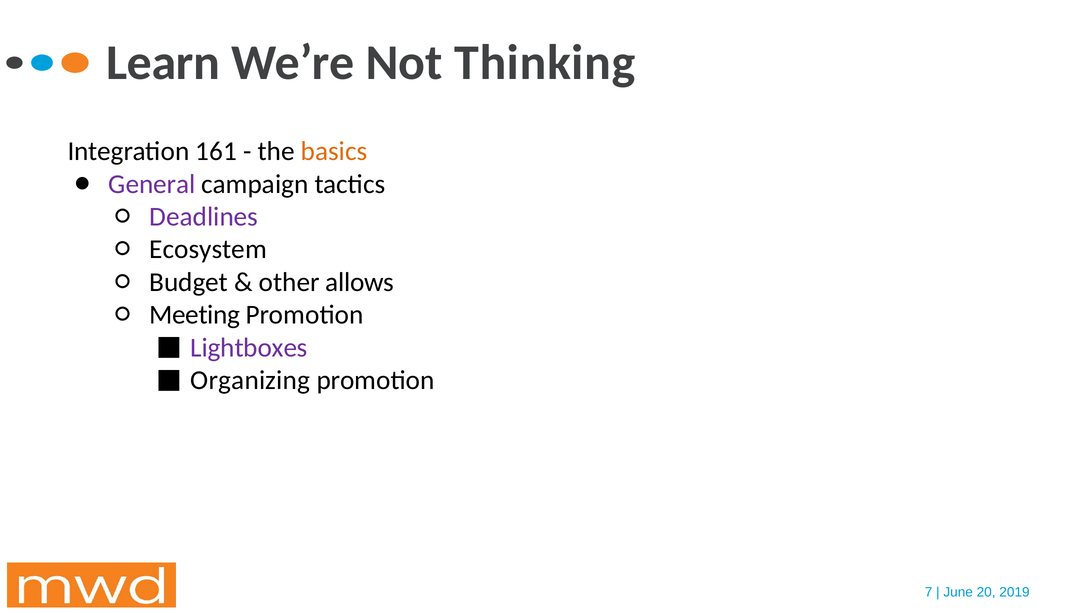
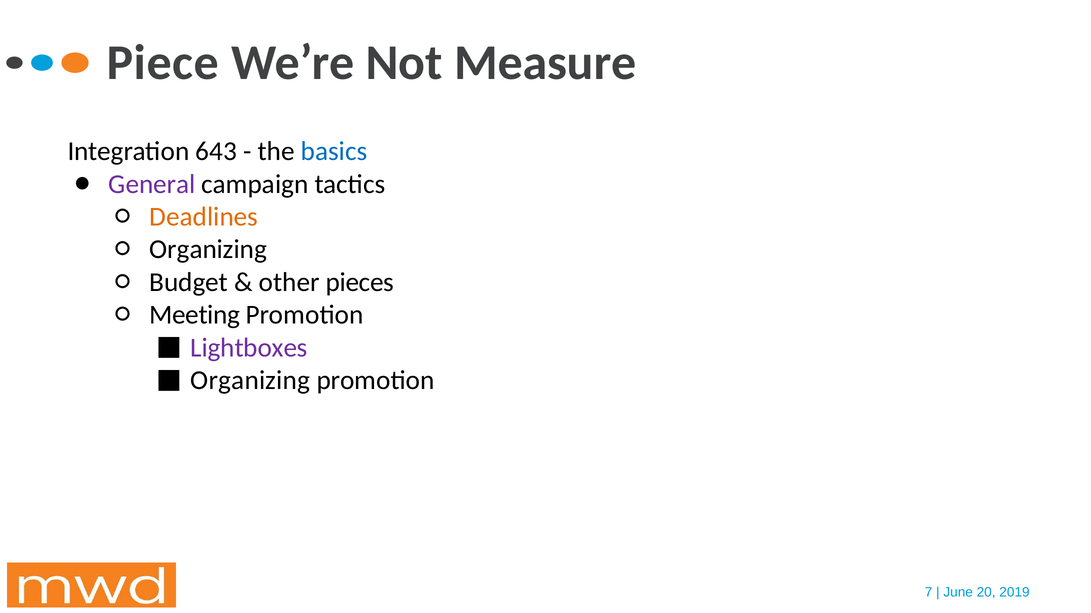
Learn: Learn -> Piece (163, 63)
Thinking: Thinking -> Measure (545, 63)
161: 161 -> 643 (216, 152)
basics colour: orange -> blue (334, 152)
Deadlines colour: purple -> orange (204, 217)
Ecosystem: Ecosystem -> Organizing (208, 250)
allows: allows -> pieces (360, 282)
